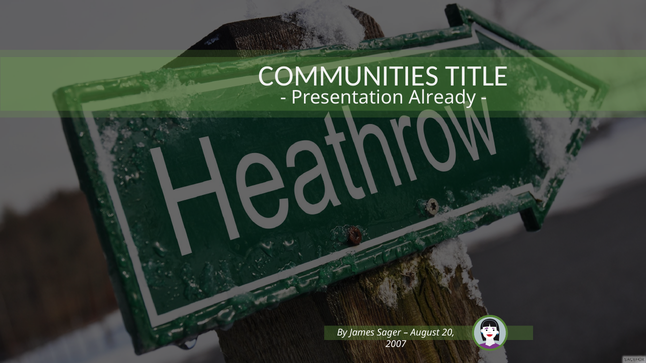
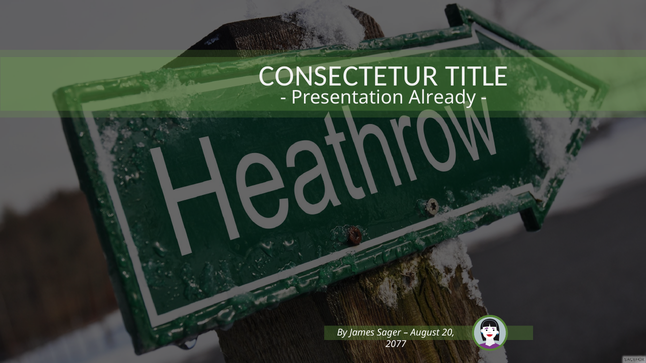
COMMUNITIES: COMMUNITIES -> CONSECTETUR (348, 76)
2007: 2007 -> 2077 (396, 344)
